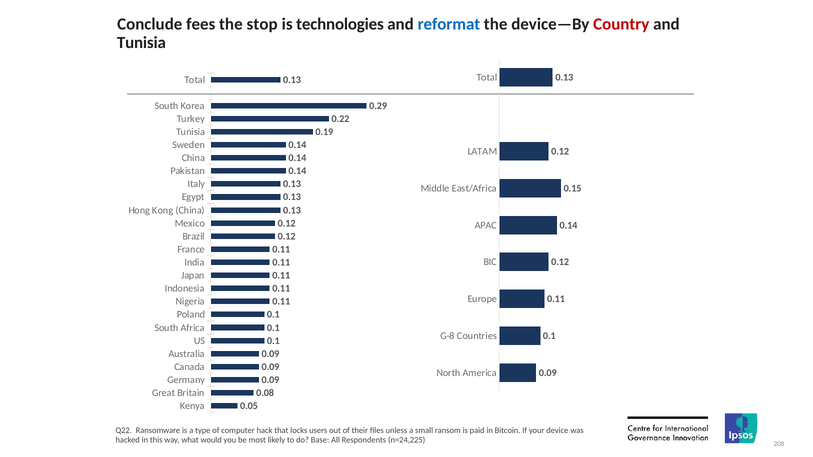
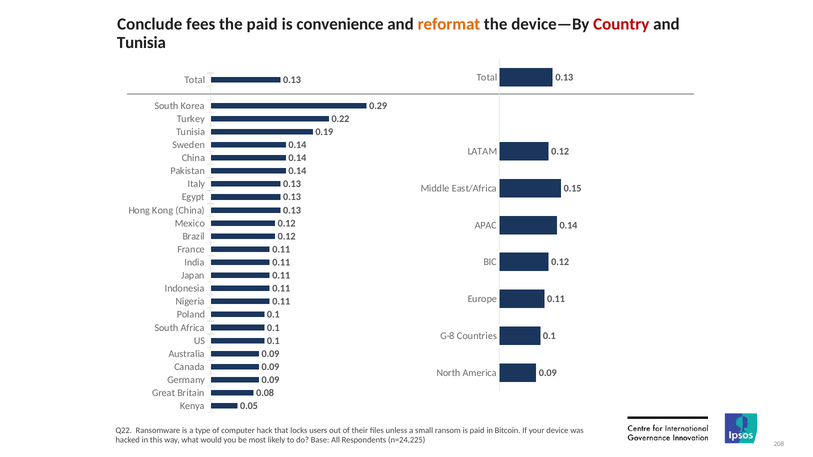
the stop: stop -> paid (262, 24)
technologies: technologies -> convenience (340, 24)
reformat colour: blue -> orange (449, 24)
